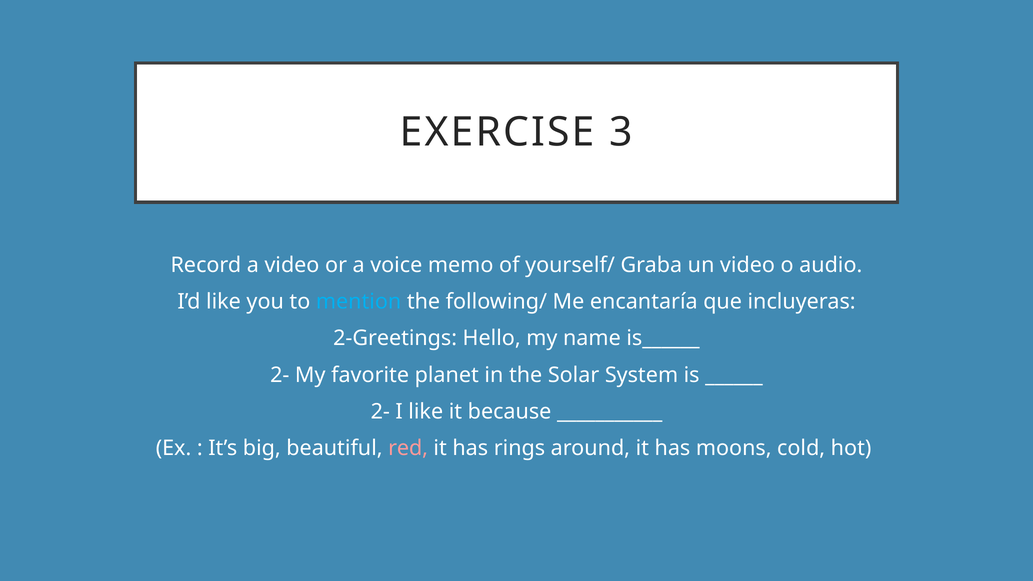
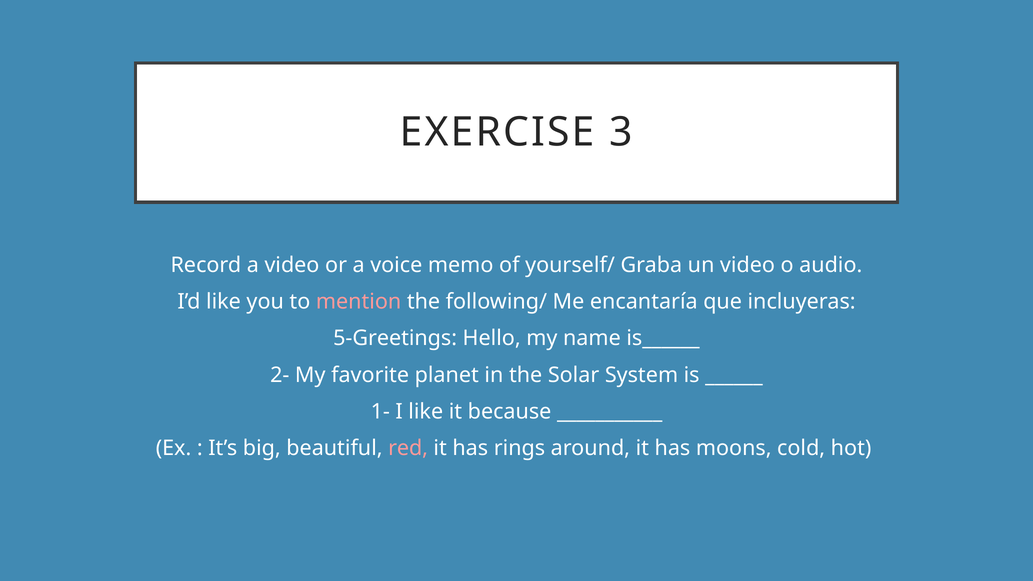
mention colour: light blue -> pink (359, 302)
2-Greetings: 2-Greetings -> 5-Greetings (395, 338)
2-: 2- -> 1- (380, 412)
